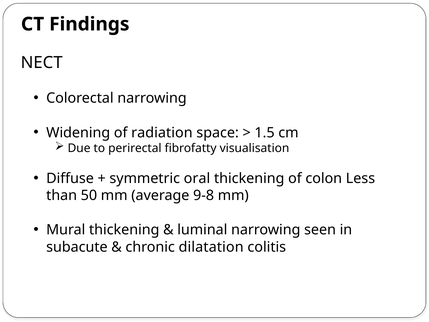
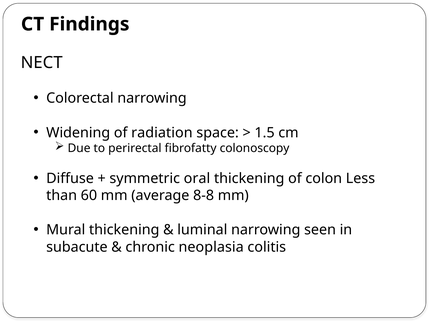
visualisation: visualisation -> colonoscopy (255, 148)
50: 50 -> 60 (89, 195)
9-8: 9-8 -> 8-8 (204, 195)
dilatation: dilatation -> neoplasia (211, 247)
